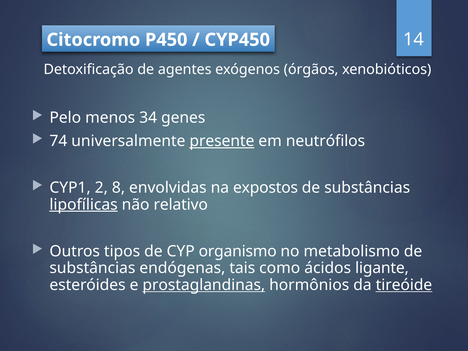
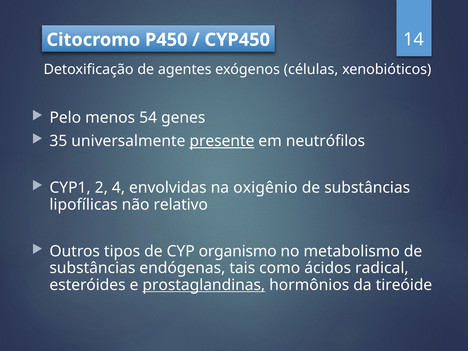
órgãos: órgãos -> células (311, 70)
34: 34 -> 54 (148, 118)
74: 74 -> 35 (58, 141)
8: 8 -> 4 (118, 188)
expostos: expostos -> oxigênio (265, 188)
lipofílicas underline: present -> none (84, 205)
ligante: ligante -> radical (382, 268)
tireóide underline: present -> none (404, 285)
